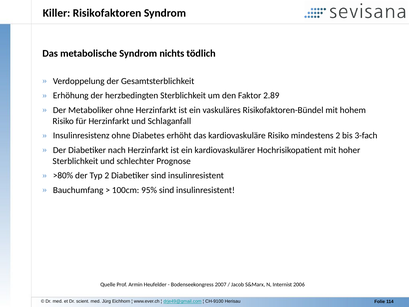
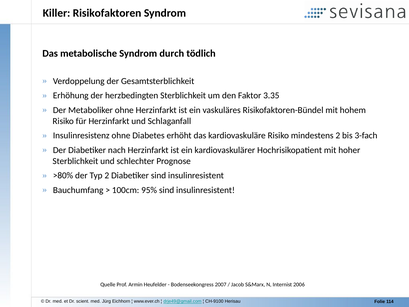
nichts: nichts -> durch (172, 53)
2.89: 2.89 -> 3.35 (271, 96)
